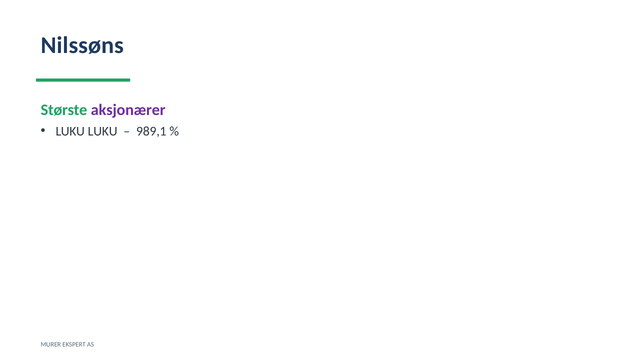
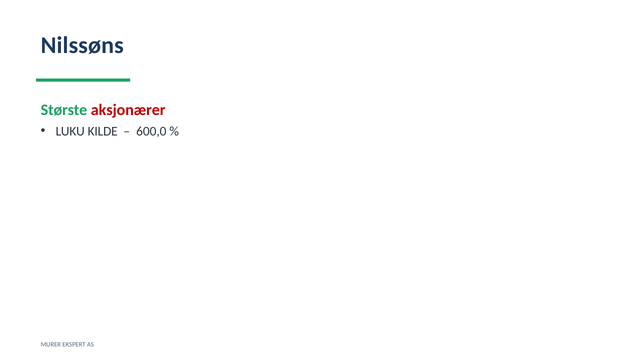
aksjonærer colour: purple -> red (128, 110)
LUKU LUKU: LUKU -> KILDE (103, 131)
989,1: 989,1 -> 600,0 (151, 131)
